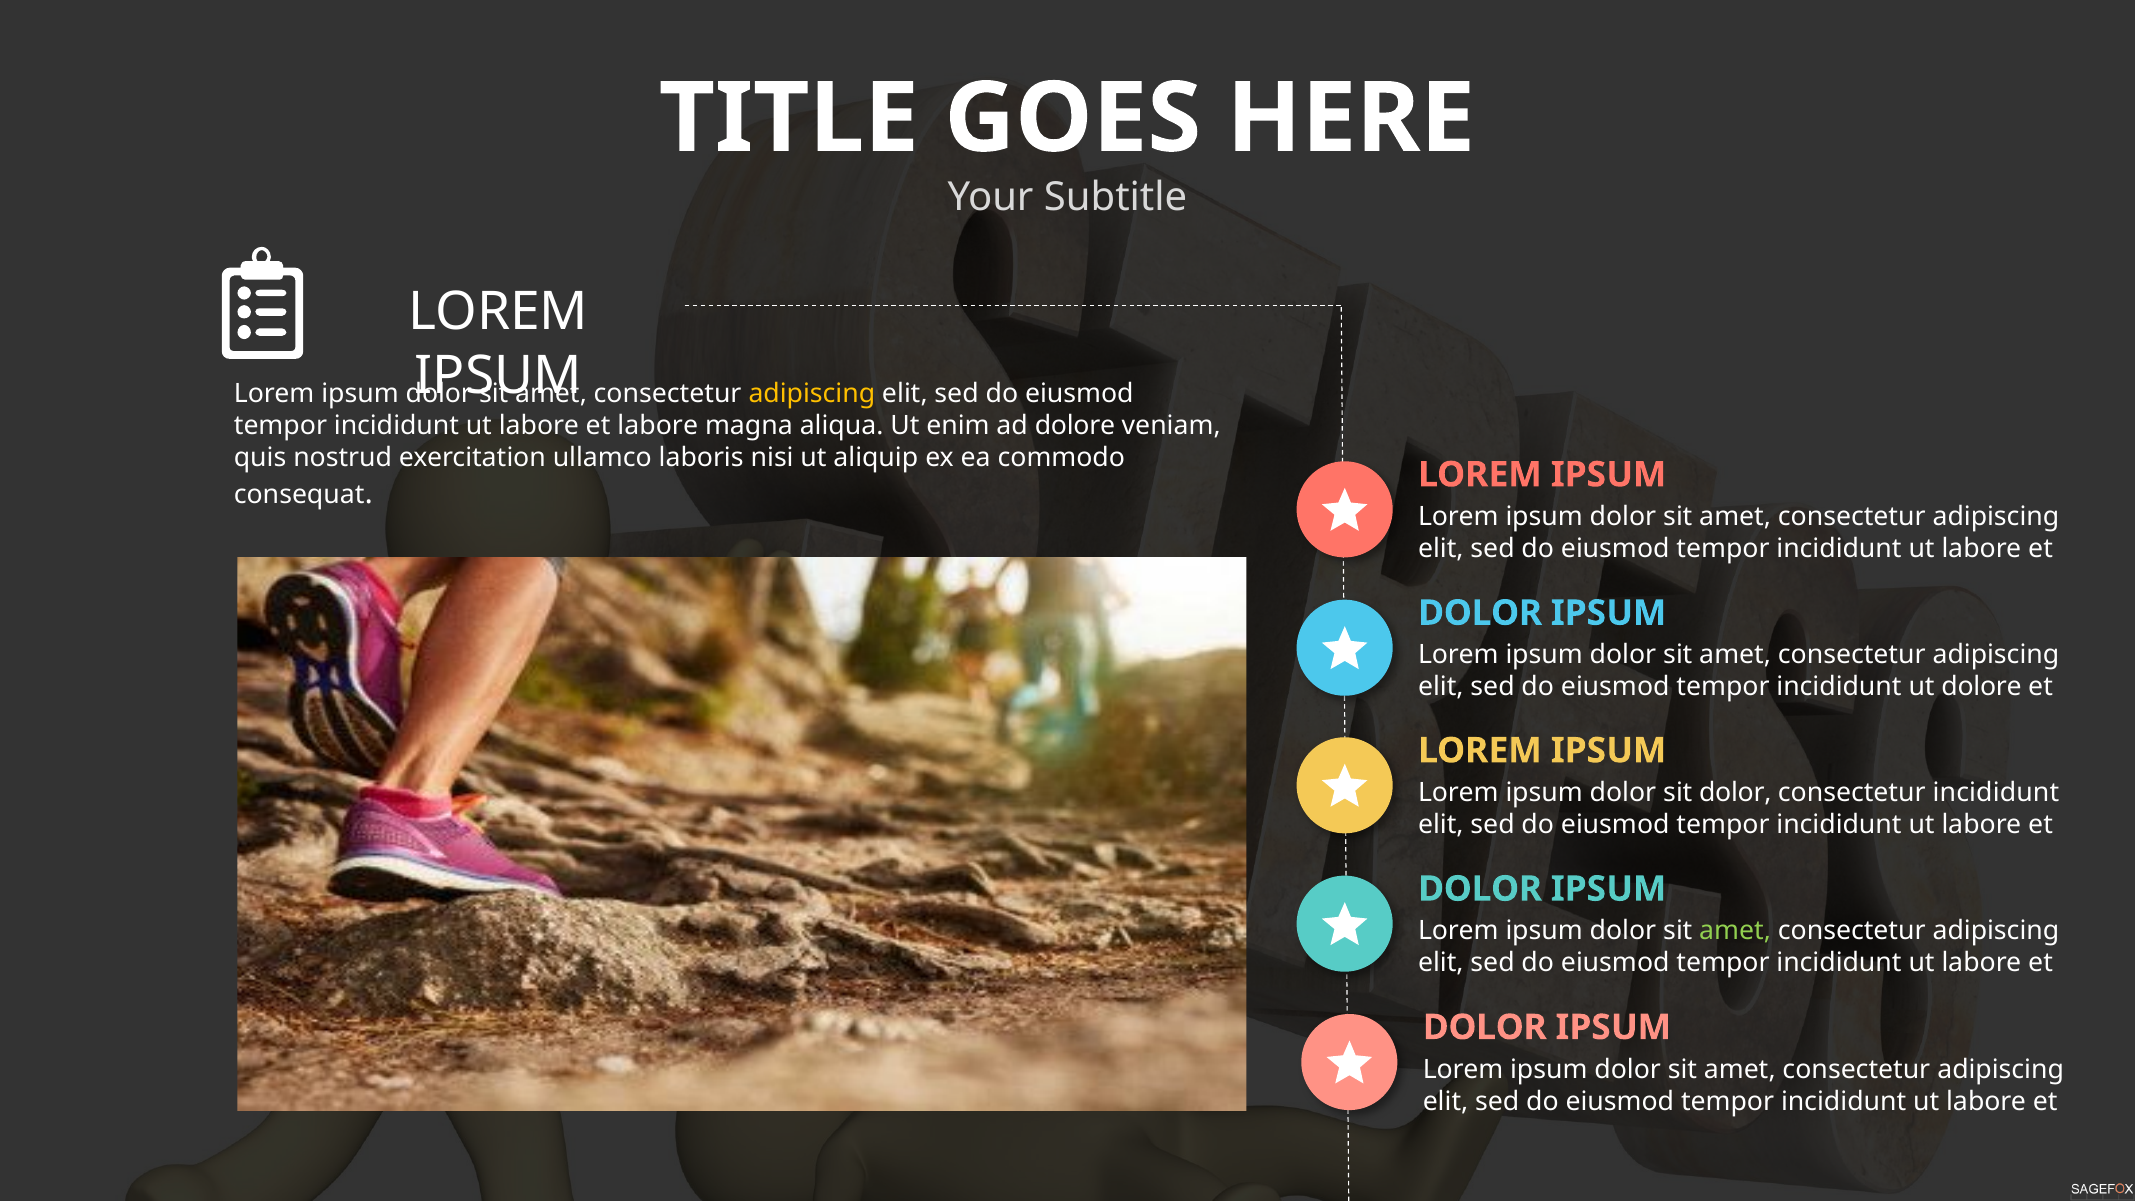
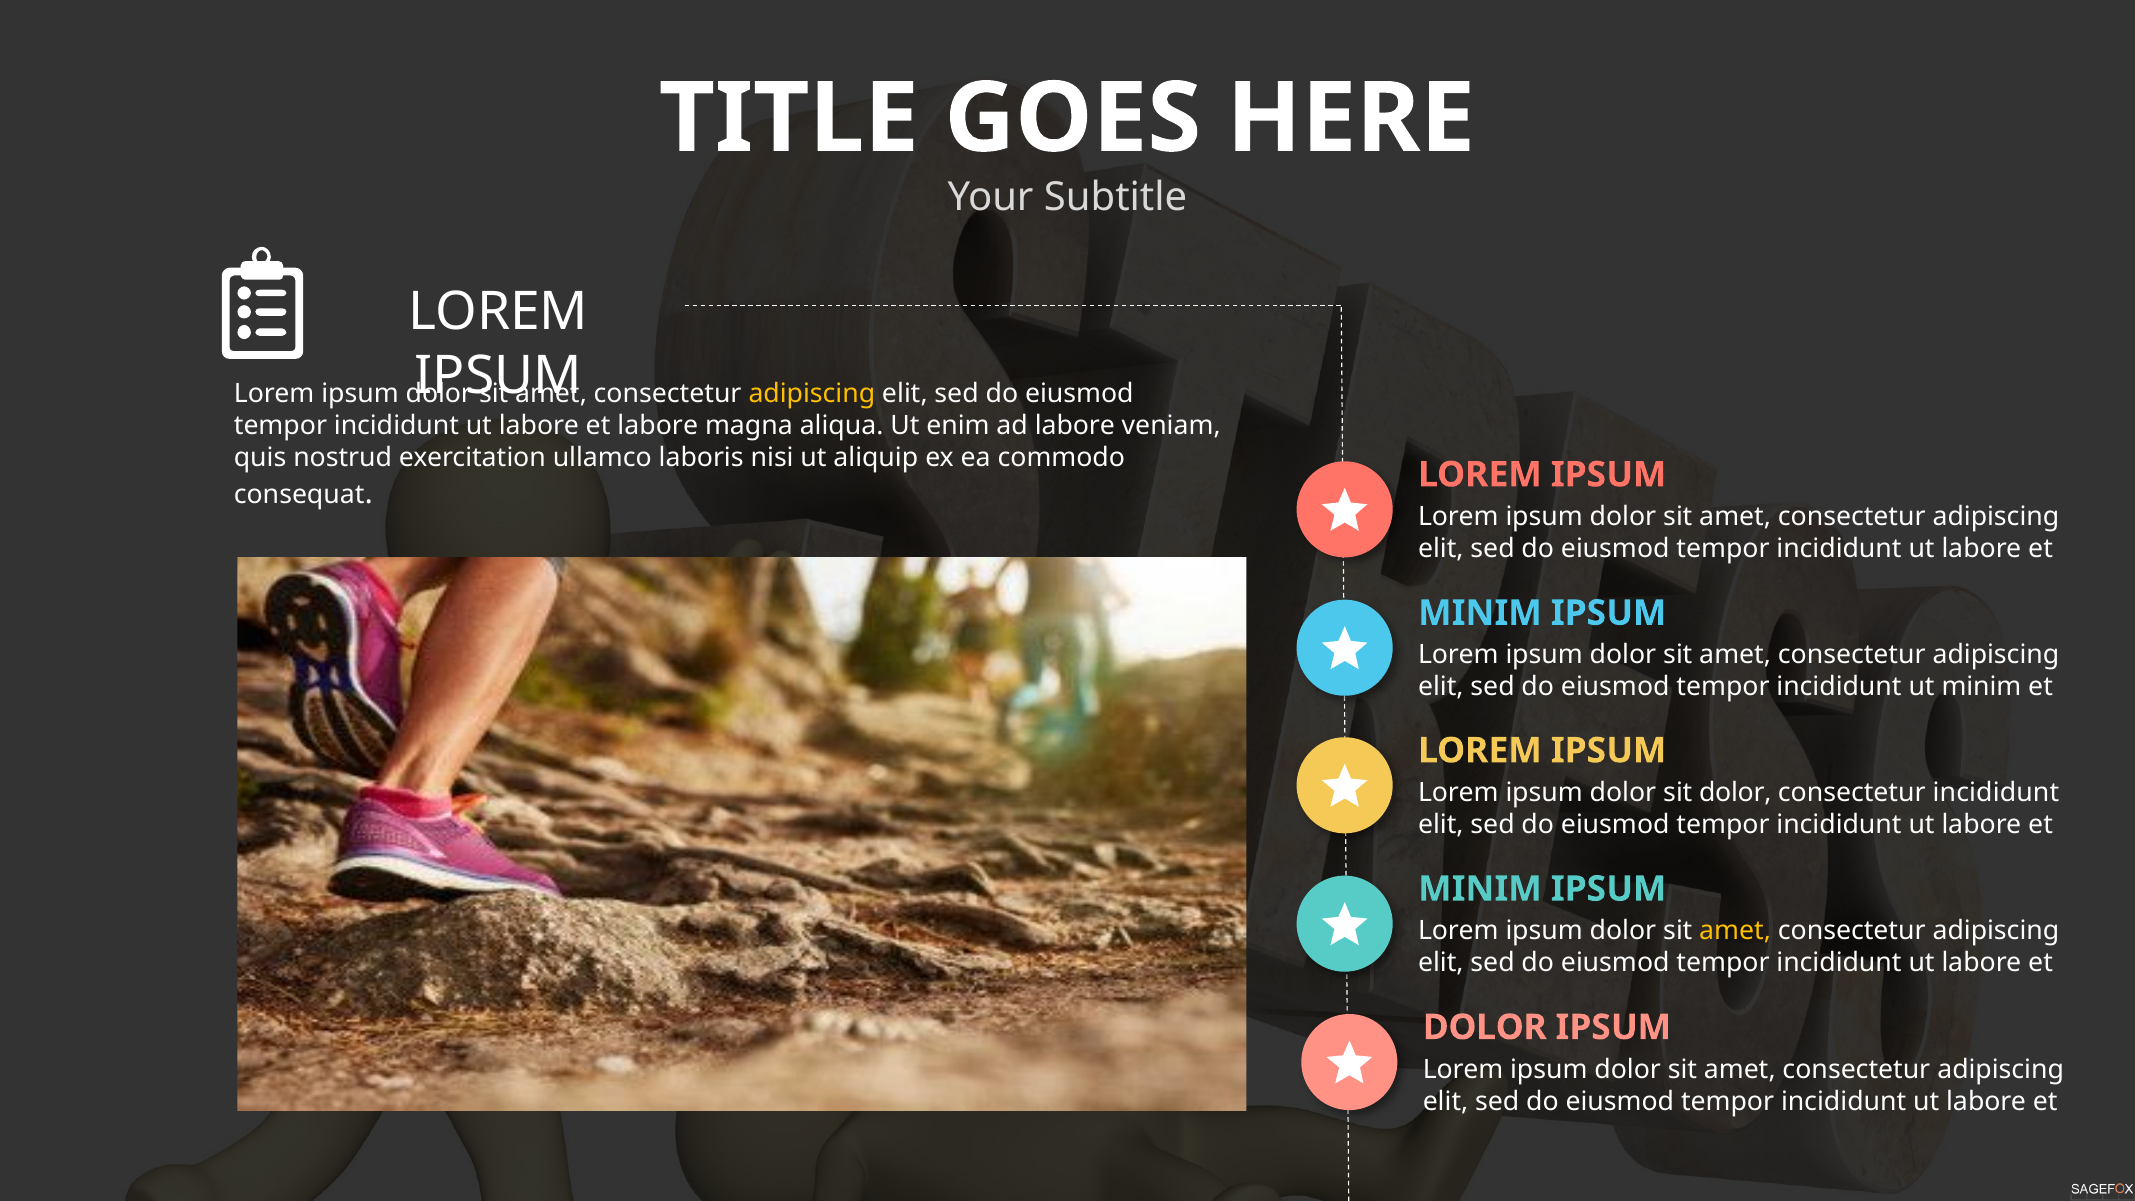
ad dolore: dolore -> labore (1075, 426)
DOLOR: DOLOR -> MINIM (1480, 613)
ut dolore: dolore -> minim (1981, 687)
DOLOR: DOLOR -> MINIM (1480, 889)
amet colour: light green -> yellow (1735, 931)
